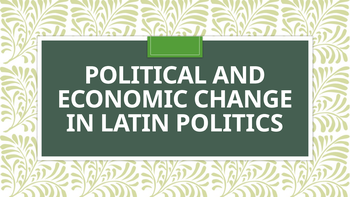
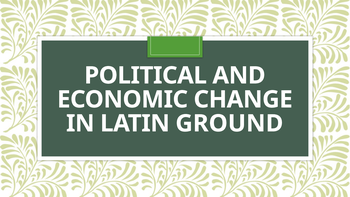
POLITICS: POLITICS -> GROUND (229, 123)
